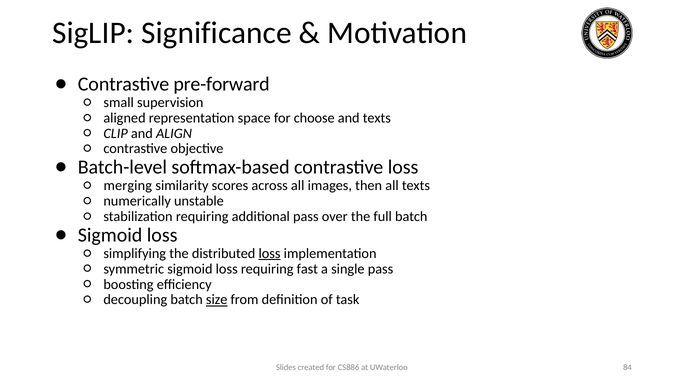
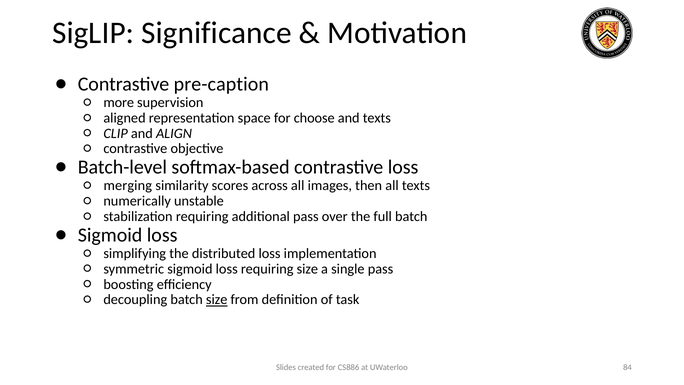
pre-forward: pre-forward -> pre-caption (221, 84)
small: small -> more (119, 102)
loss underline: present -> none (270, 253)
requiring fast: fast -> size (307, 269)
